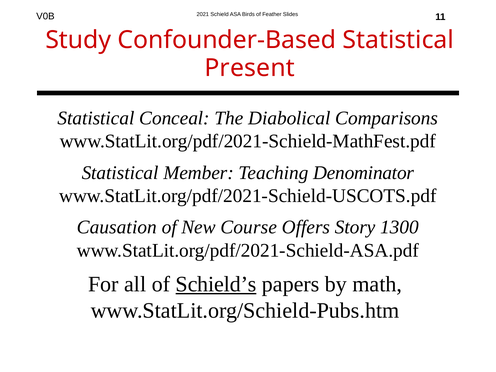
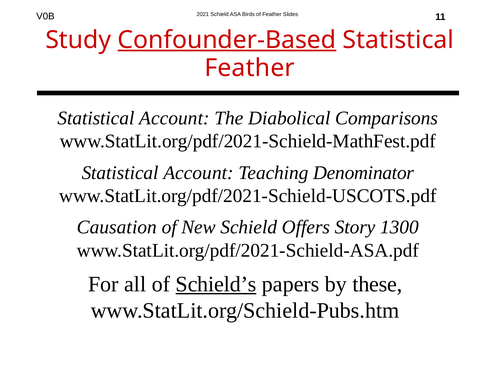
Confounder-Based underline: none -> present (227, 40)
Present: Present -> Feather (250, 68)
Conceal: Conceal -> Account (174, 118)
Member: Member -> Account (199, 173)
New Course: Course -> Schield (249, 227)
math: math -> these (377, 284)
